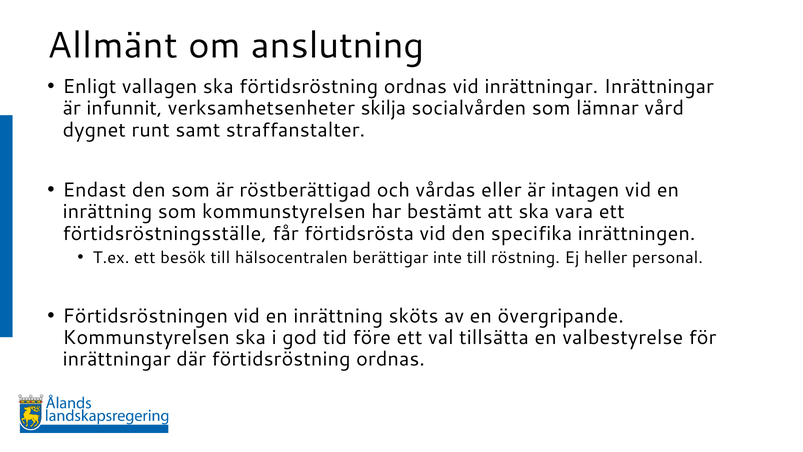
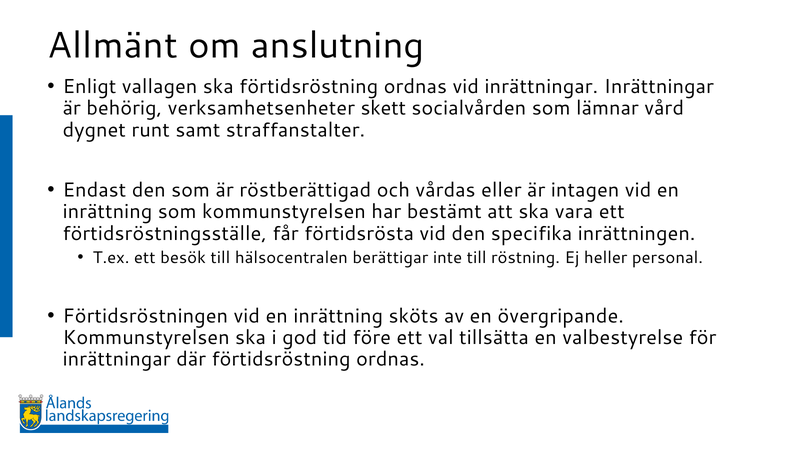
infunnit: infunnit -> behörig (124, 108)
skilja: skilja -> skett (383, 108)
